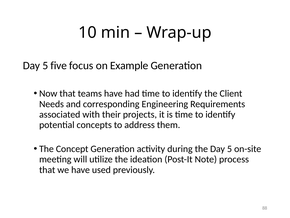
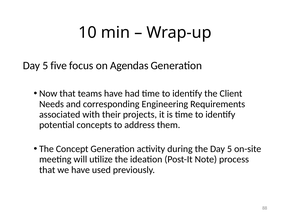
Example: Example -> Agendas (129, 65)
